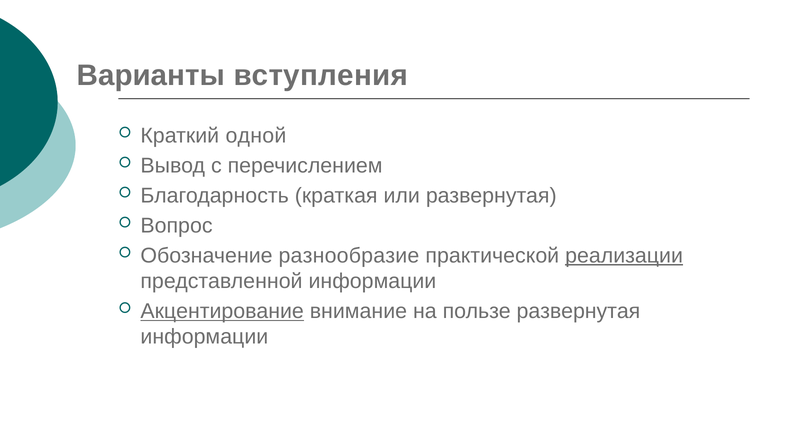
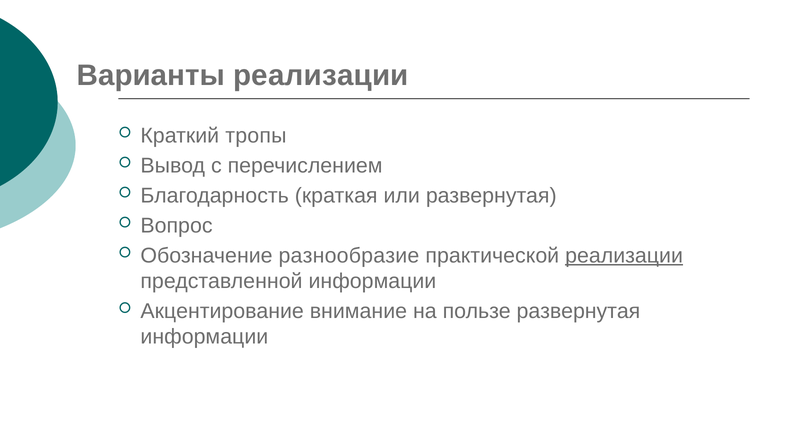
Варианты вступления: вступления -> реализации (321, 75)
одной: одной -> тропы (256, 136)
Акцентирование underline: present -> none (222, 311)
